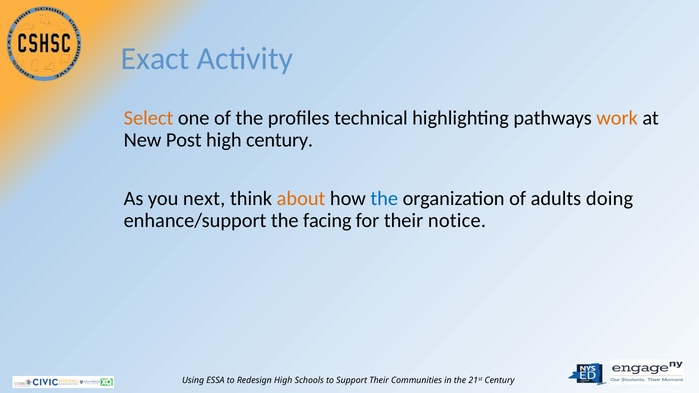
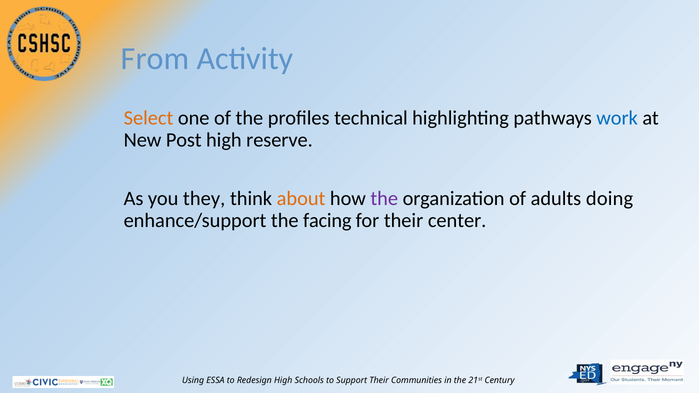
Exact: Exact -> From (155, 59)
work colour: orange -> blue (617, 118)
high century: century -> reserve (279, 140)
next: next -> they (204, 199)
the colour: blue -> purple (384, 199)
notice: notice -> center (457, 221)
